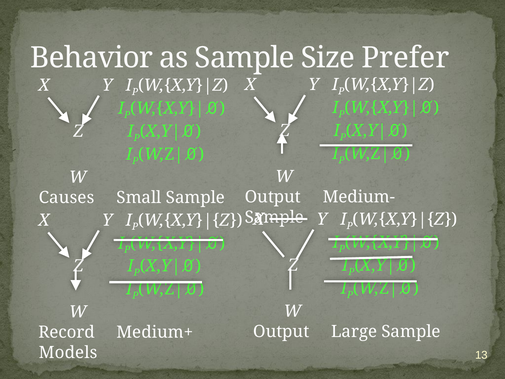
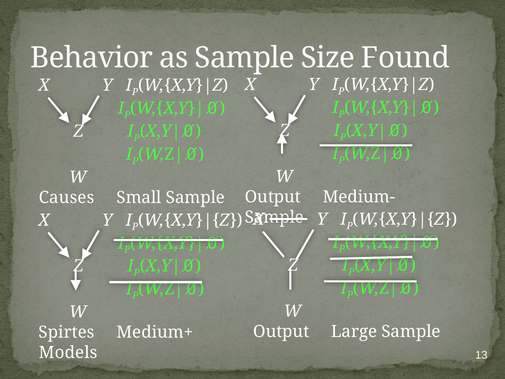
Prefer: Prefer -> Found (405, 58)
Record: Record -> Spirtes (67, 332)
